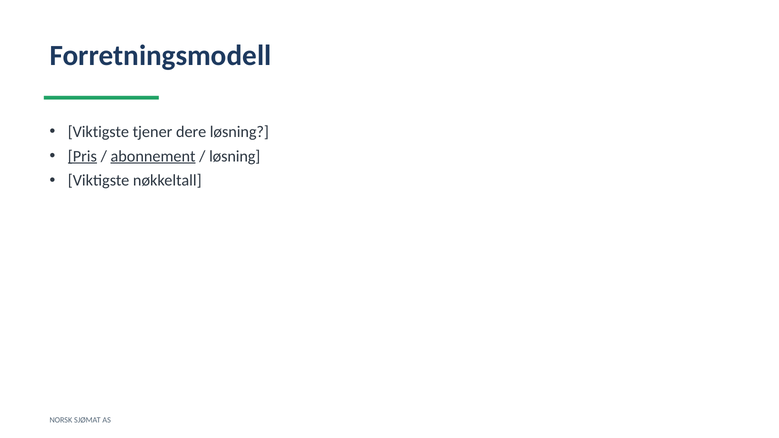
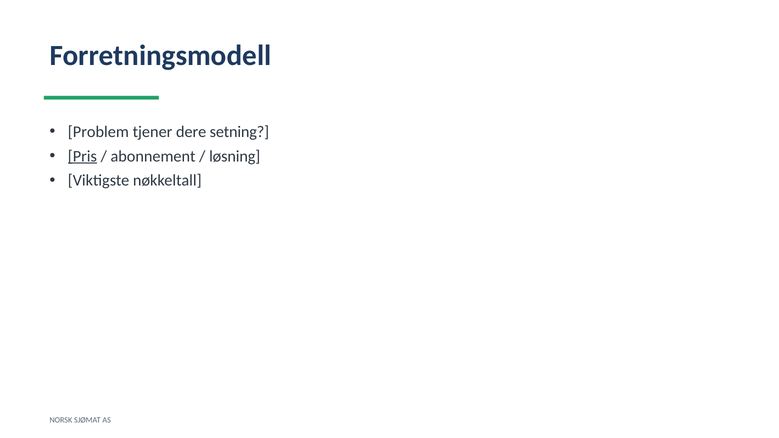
Viktigste: Viktigste -> Problem (98, 132)
dere løsning: løsning -> setning (239, 132)
abonnement underline: present -> none (153, 156)
